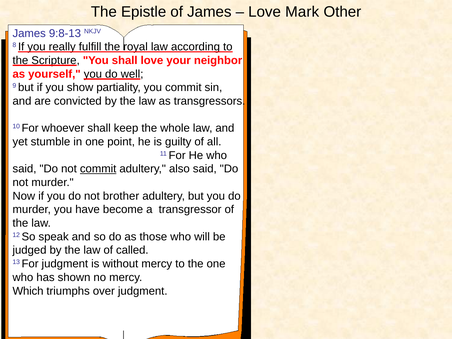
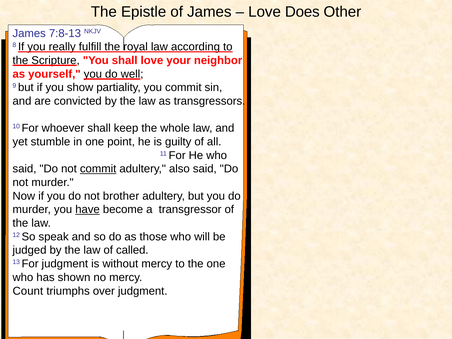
Mark: Mark -> Does (302, 12)
9:8-13: 9:8-13 -> 7:8-13 (65, 33)
have underline: none -> present (88, 210)
Which: Which -> Count (28, 291)
